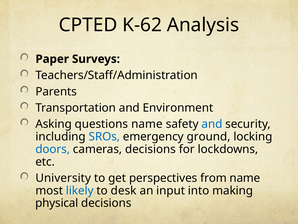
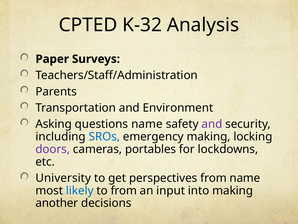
K-62: K-62 -> K-32 (142, 25)
and colour: blue -> purple (212, 124)
emergency ground: ground -> making (209, 136)
doors colour: blue -> purple (53, 149)
cameras decisions: decisions -> portables (151, 149)
to desk: desk -> from (124, 190)
physical: physical -> another (57, 203)
